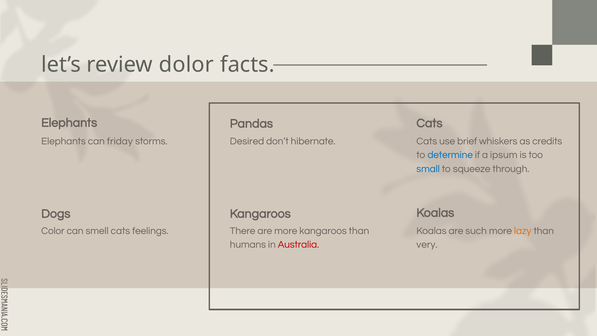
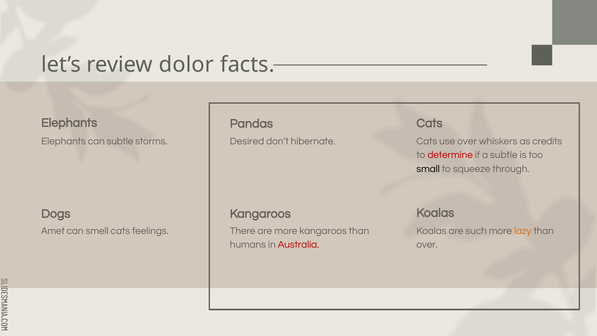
can friday: friday -> subtle (120, 141)
use brief: brief -> over (467, 141)
determine colour: blue -> red (450, 155)
a ipsum: ipsum -> subtle (504, 155)
small colour: blue -> black (428, 169)
Color: Color -> Amet (53, 231)
very: very -> over (427, 244)
